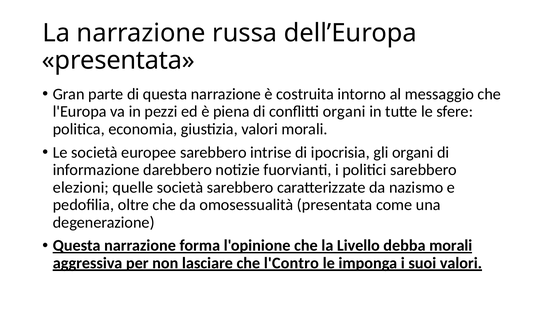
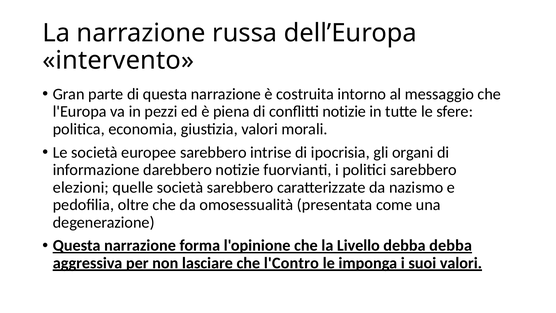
presentata: presentata -> intervento (118, 60)
conflitti organi: organi -> notizie (344, 111)
debba morali: morali -> debba (451, 245)
